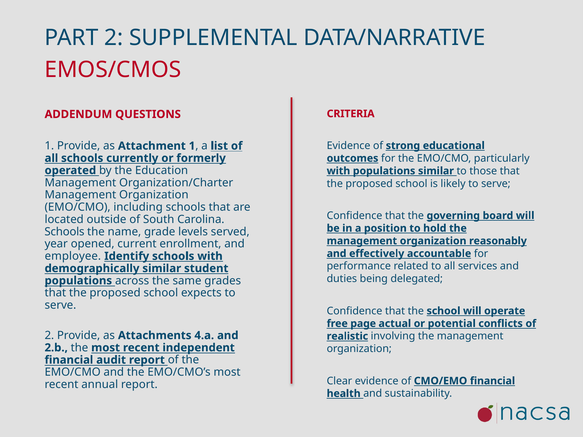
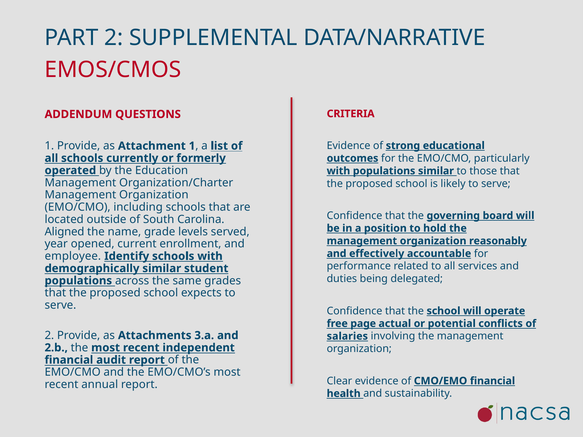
Schools: Schools -> Aligned (64, 232)
4.a: 4.a -> 3.a (204, 336)
realistic: realistic -> salaries (347, 336)
